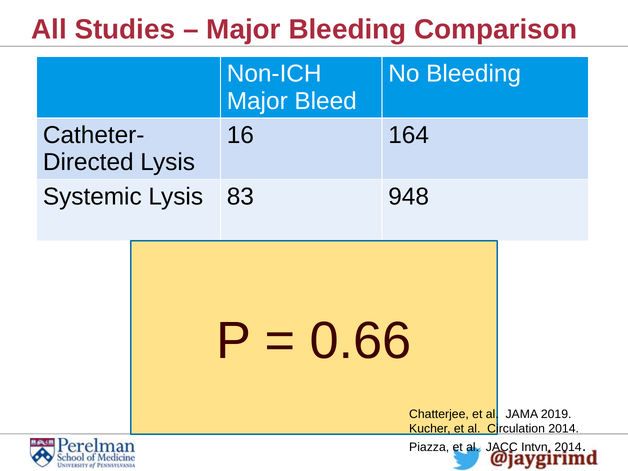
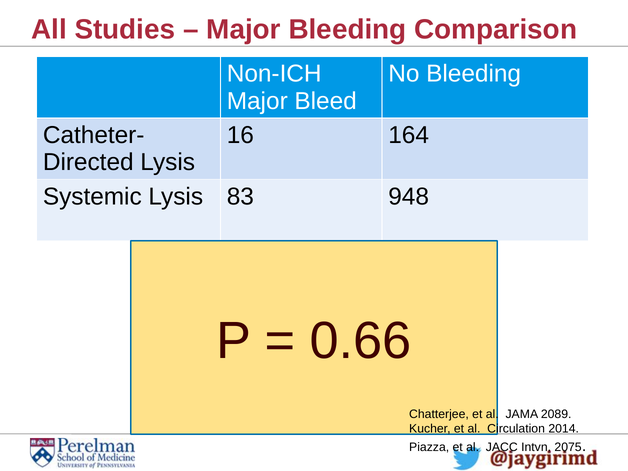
2019: 2019 -> 2089 (556, 414)
Intvn 2014: 2014 -> 2075 (568, 447)
